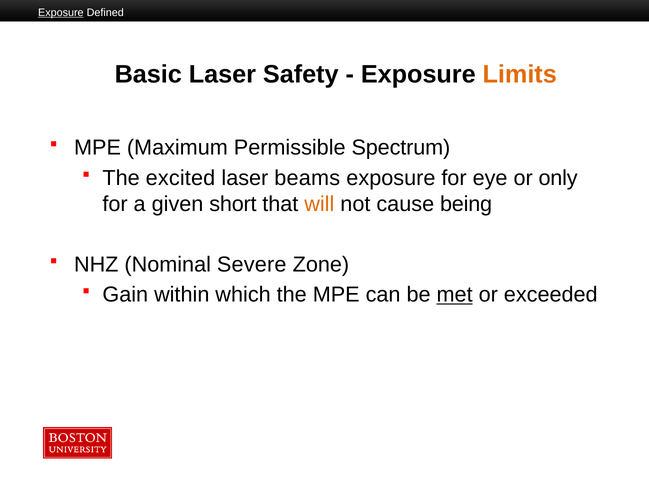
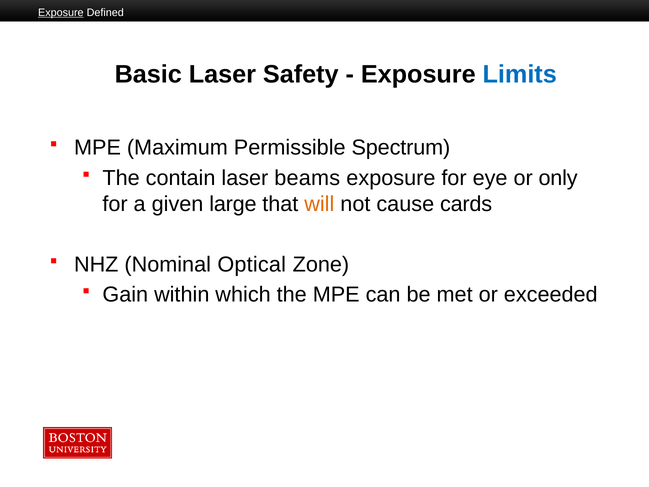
Limits colour: orange -> blue (520, 74)
excited: excited -> contain (181, 178)
short: short -> large (233, 204)
being: being -> cards (466, 204)
Severe: Severe -> Optical (252, 264)
met underline: present -> none (455, 295)
